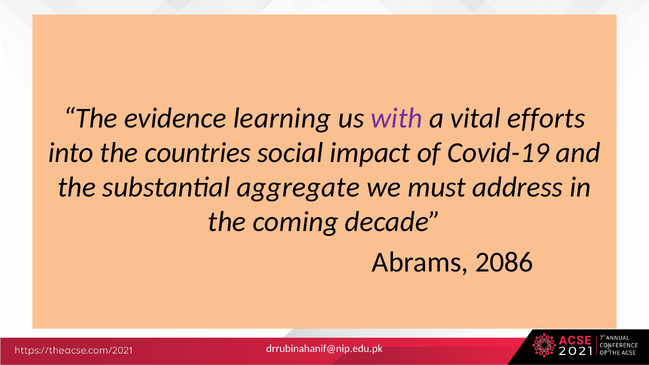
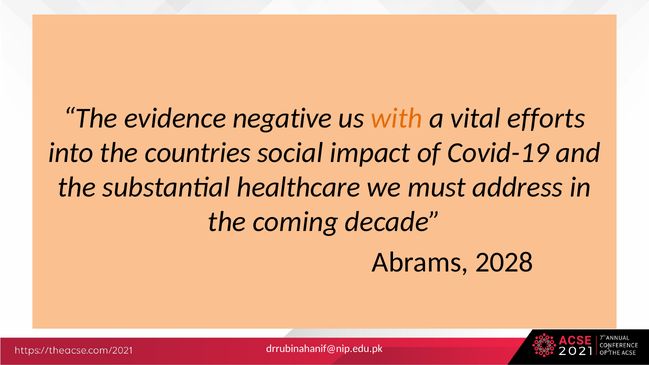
learning: learning -> negative (282, 118)
with colour: purple -> orange (397, 118)
aggregate: aggregate -> healthcare (299, 187)
2086: 2086 -> 2028 (504, 262)
